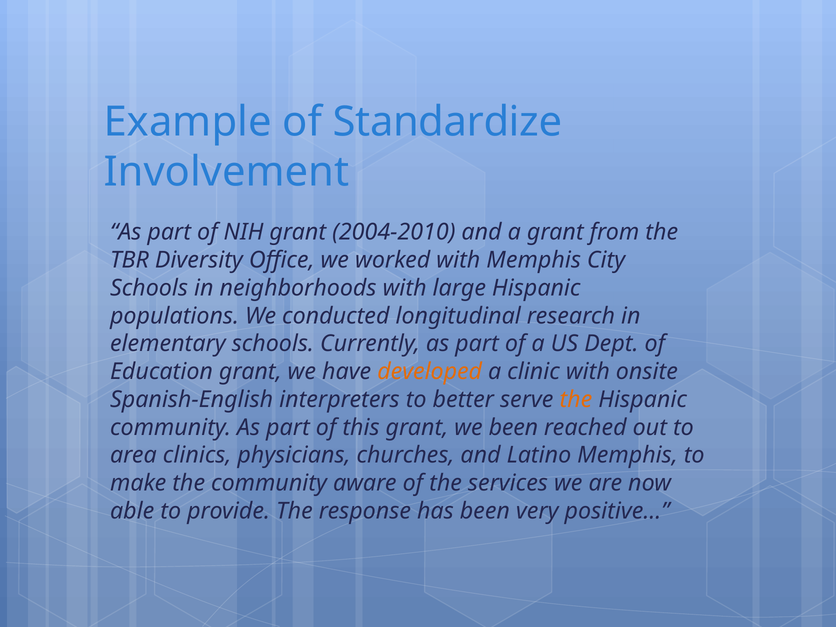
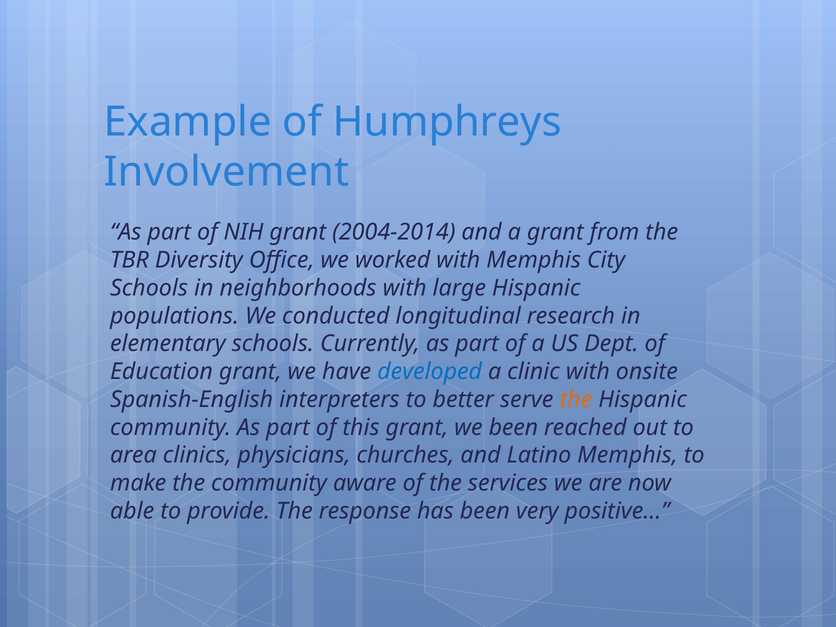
Standardize: Standardize -> Humphreys (447, 122)
2004-2010: 2004-2010 -> 2004-2014 (394, 232)
developed colour: orange -> blue (430, 372)
